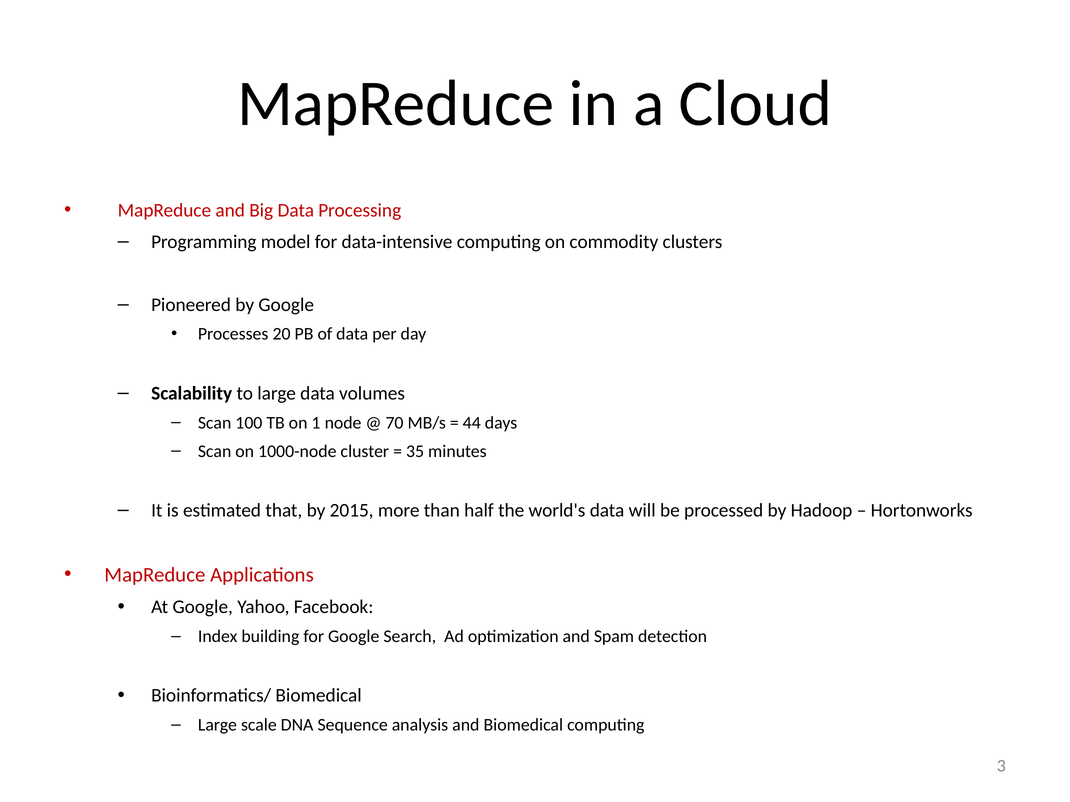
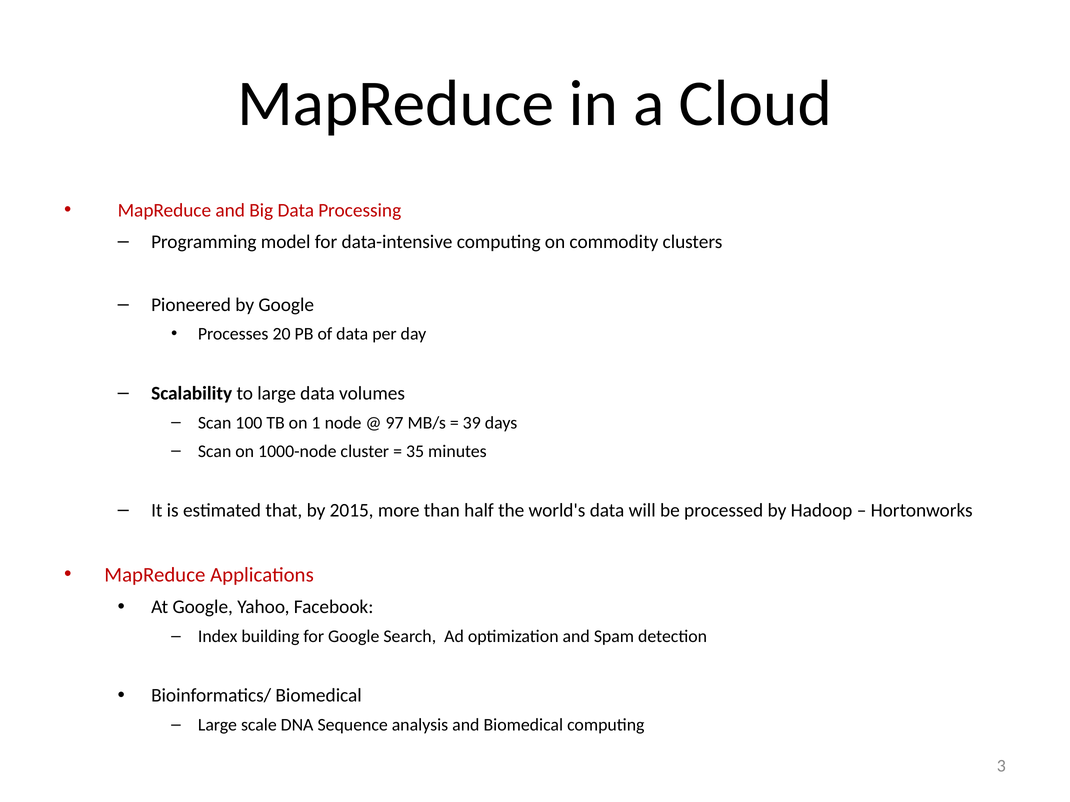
70: 70 -> 97 (394, 423)
44: 44 -> 39 (472, 423)
